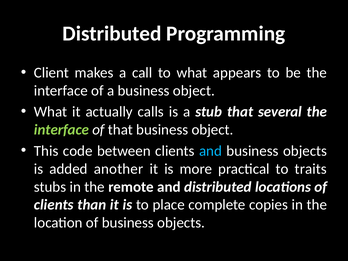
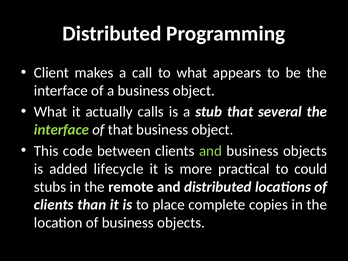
and colour: light blue -> light green (210, 151)
another: another -> lifecycle (119, 169)
traits: traits -> could (311, 169)
